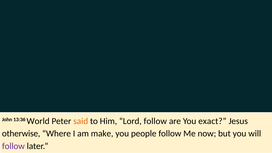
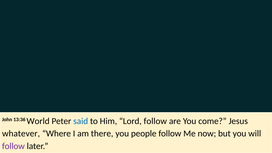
said colour: orange -> blue (81, 121)
exact: exact -> come (212, 121)
otherwise: otherwise -> whatever (21, 134)
make: make -> there (102, 134)
